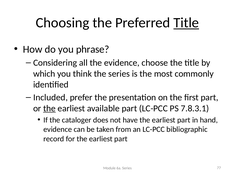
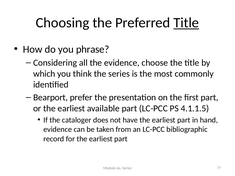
Included: Included -> Bearport (51, 98)
the underline: present -> none (49, 109)
7.8.3.1: 7.8.3.1 -> 4.1.1.5 (195, 109)
